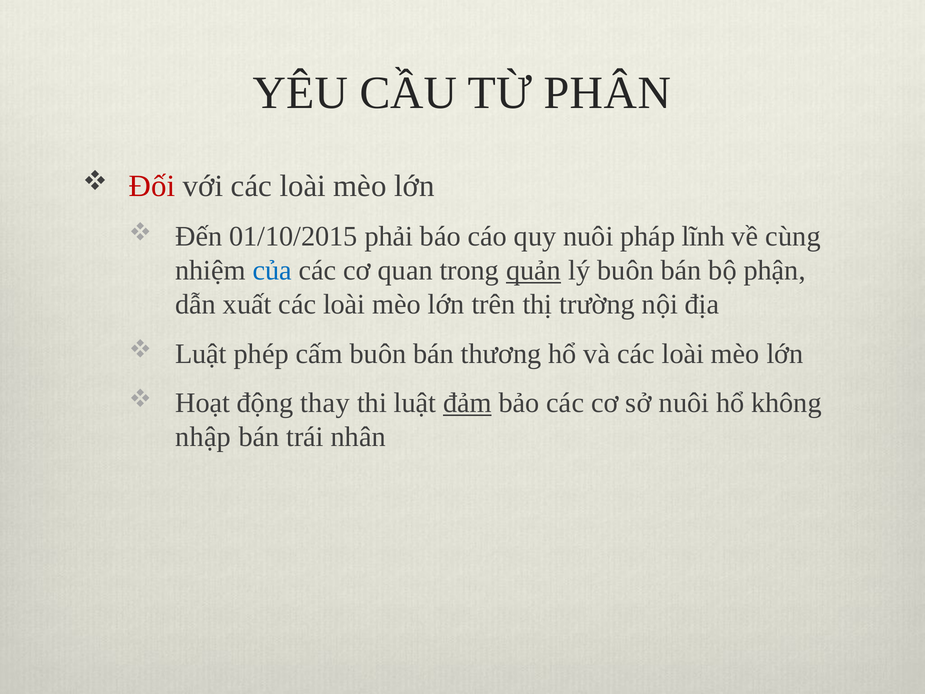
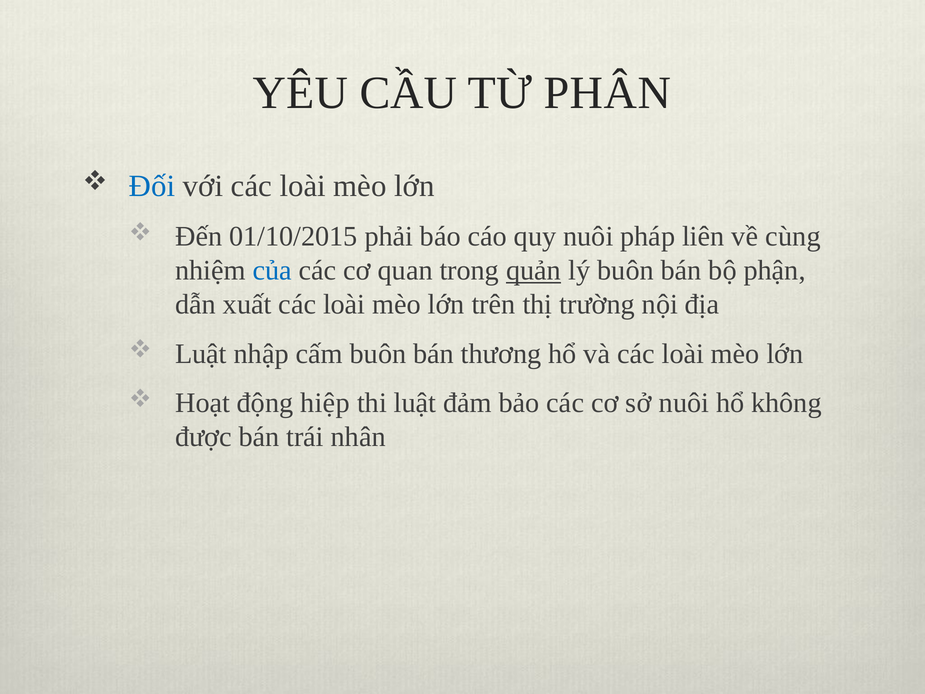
Đối colour: red -> blue (152, 186)
lĩnh: lĩnh -> liên (703, 236)
phép: phép -> nhập (261, 354)
thay: thay -> hiệp (325, 403)
đảm underline: present -> none (467, 403)
nhập: nhập -> được (203, 437)
